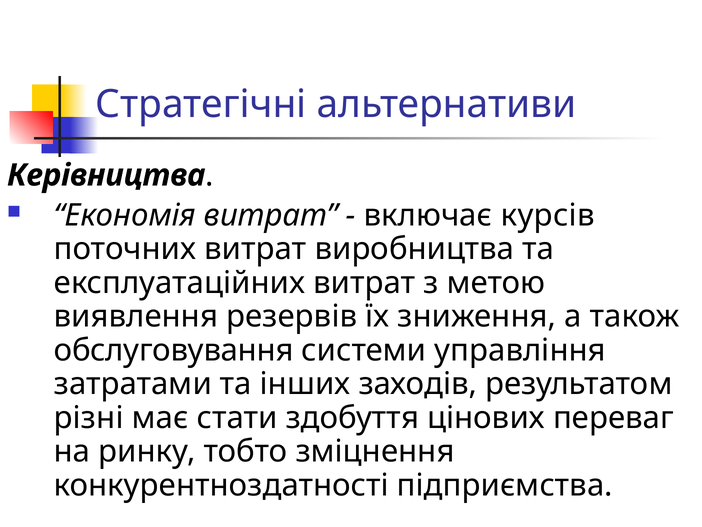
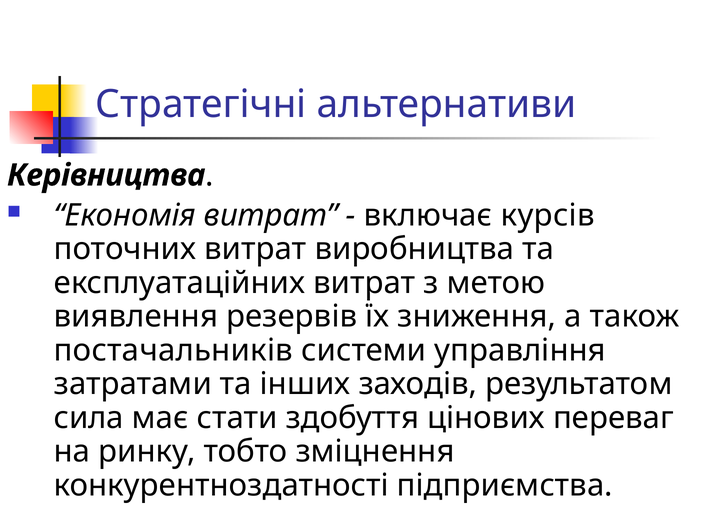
обслуговування: обслуговування -> постачальників (173, 350)
різні: різні -> сила (89, 417)
